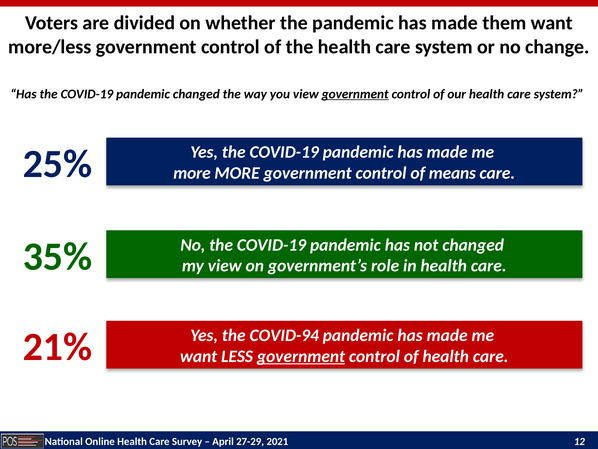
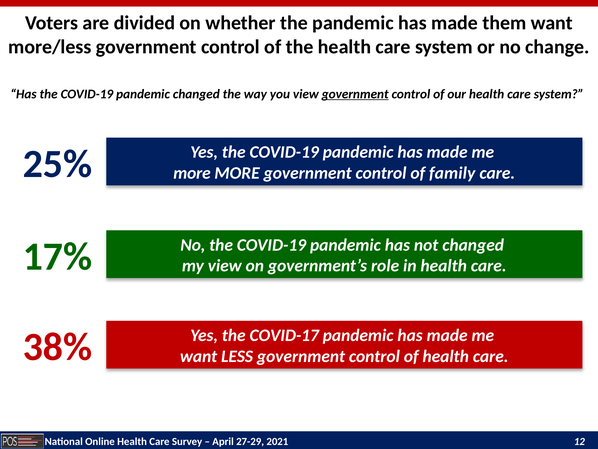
means: means -> family (452, 173)
35%: 35% -> 17% (57, 256)
COVID-94: COVID-94 -> COVID-17 (284, 335)
21%: 21% -> 38% (57, 347)
government underline: present -> none (301, 356)
